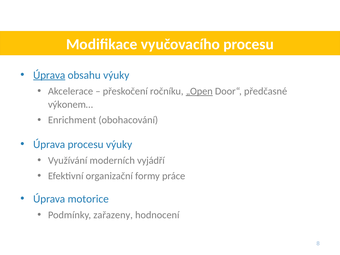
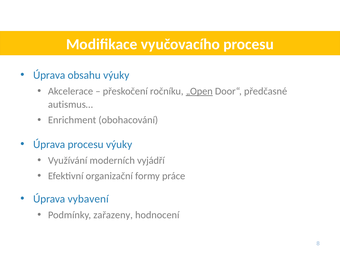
Úprava underline: present -> none (49, 75)
výkonem…: výkonem… -> autismus… (70, 104)
motorice: motorice -> vybavení (88, 199)
